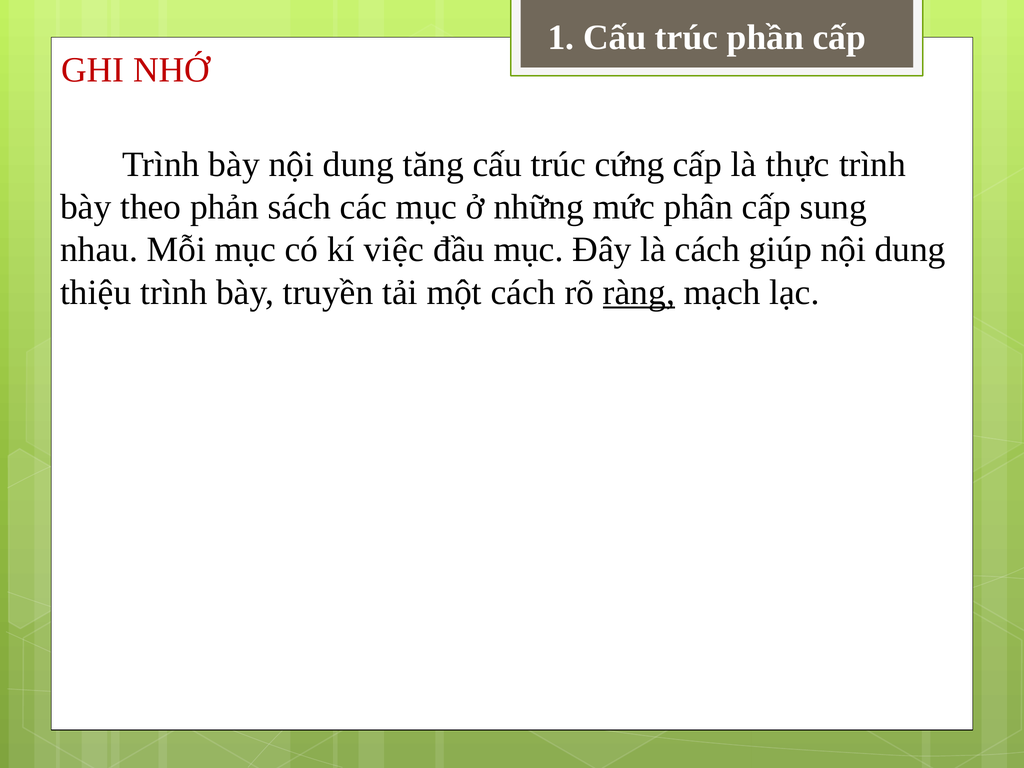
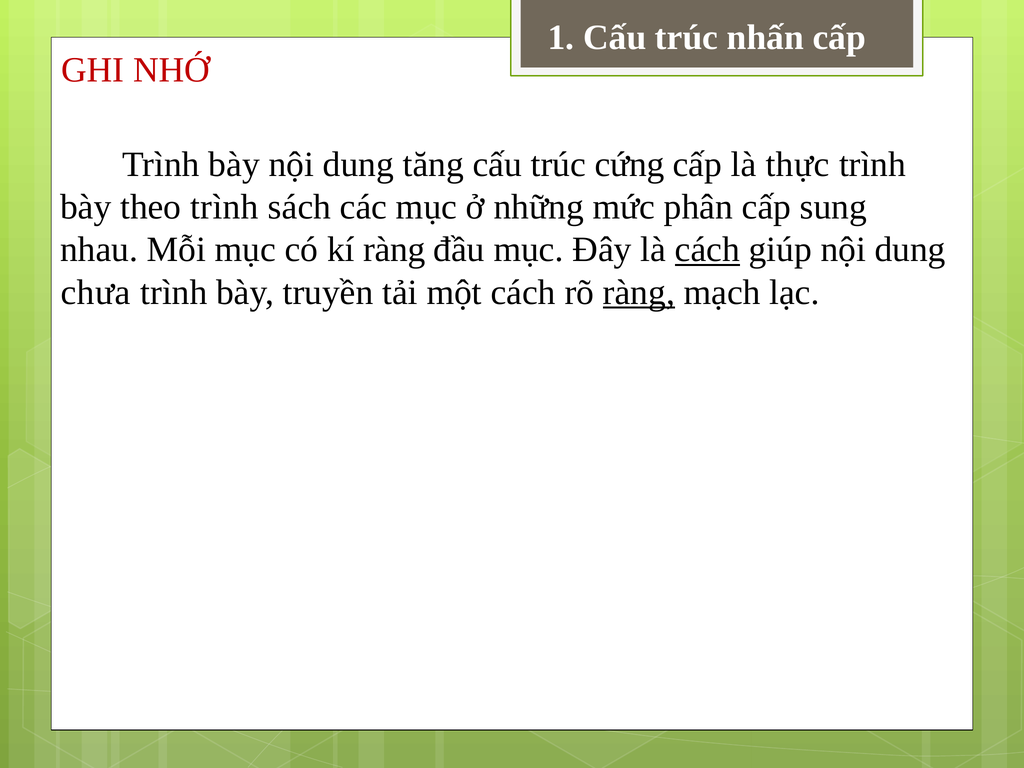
phần: phần -> nhấn (765, 37)
theo phản: phản -> trình (224, 207)
kí việc: việc -> ràng (394, 250)
cách underline: none -> present (707, 250)
thiệu: thiệu -> chưa (96, 292)
